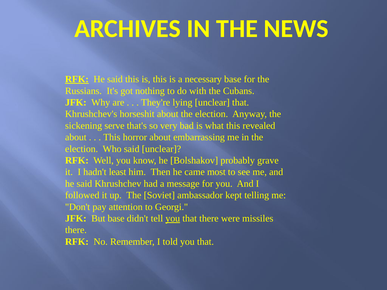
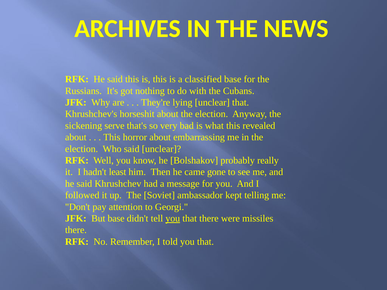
RFK underline: present -> none (77, 79)
necessary: necessary -> classified (203, 79)
grave: grave -> really (268, 161)
most: most -> gone (216, 172)
